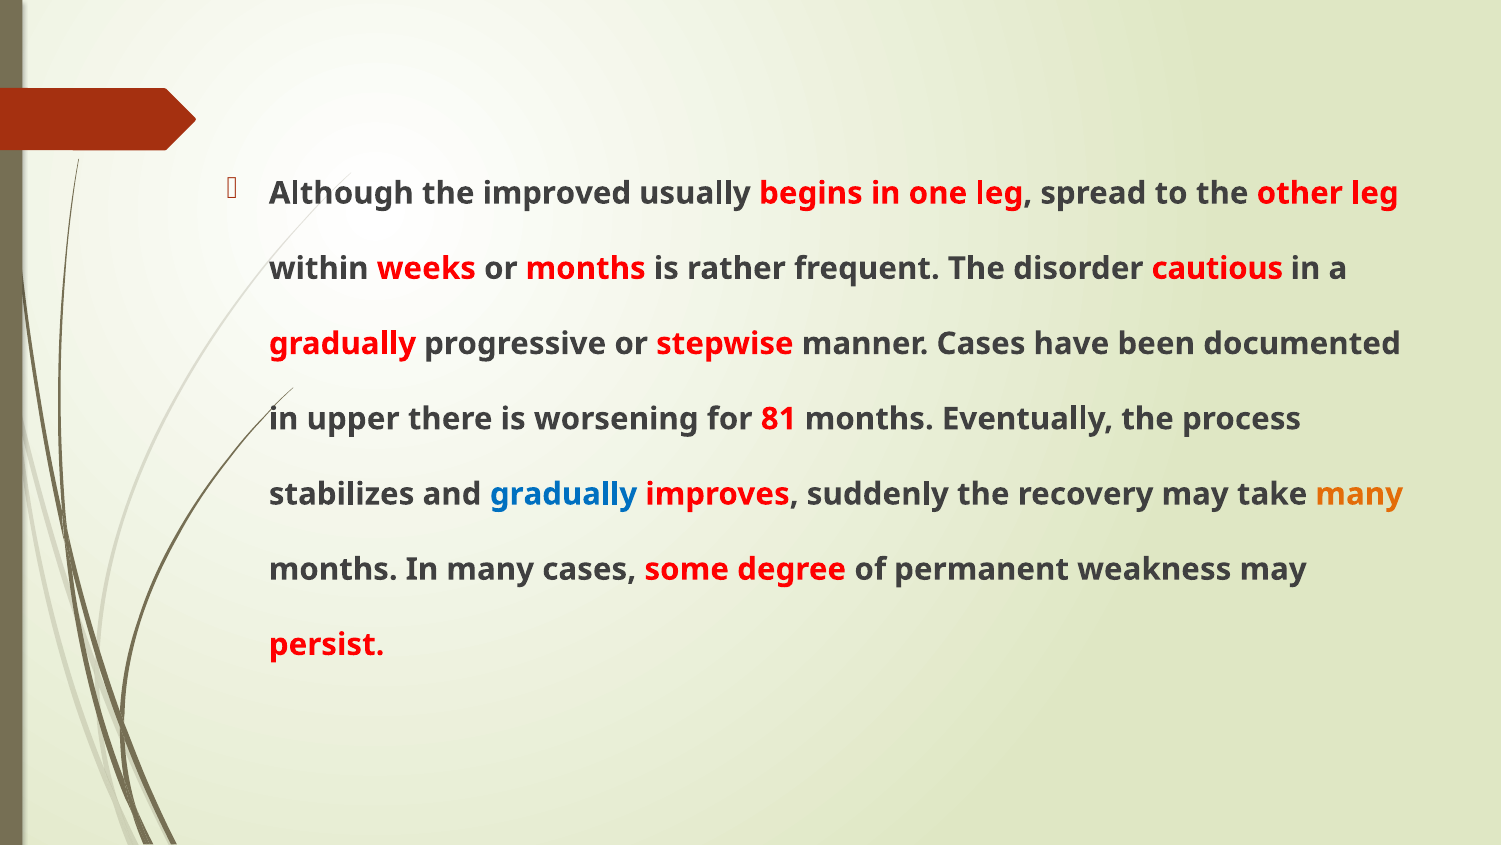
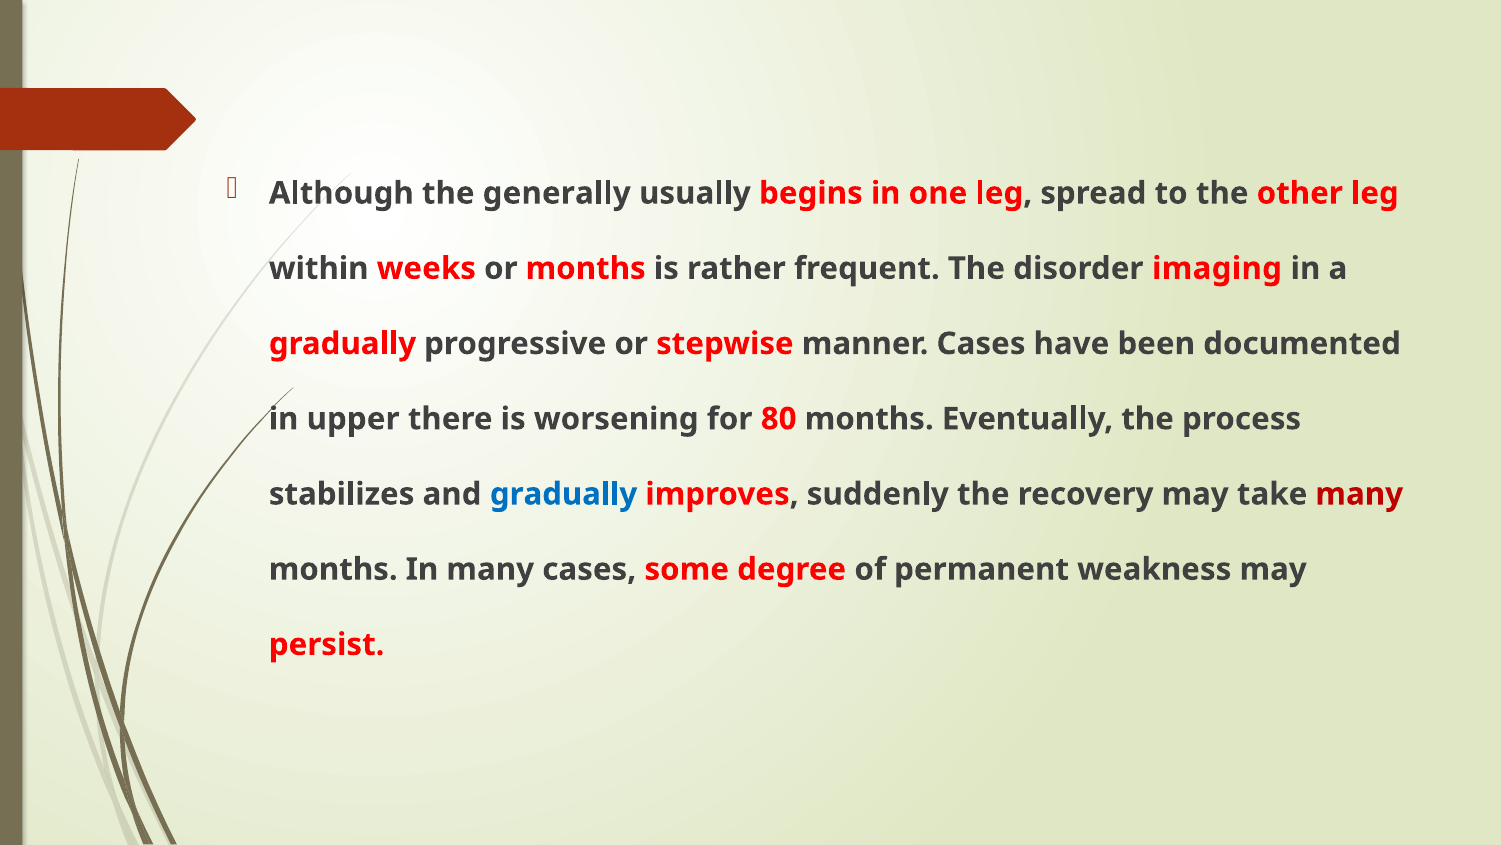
improved: improved -> generally (557, 193)
cautious: cautious -> imaging (1217, 268)
81: 81 -> 80 (779, 419)
many colour: orange -> red (1359, 494)
